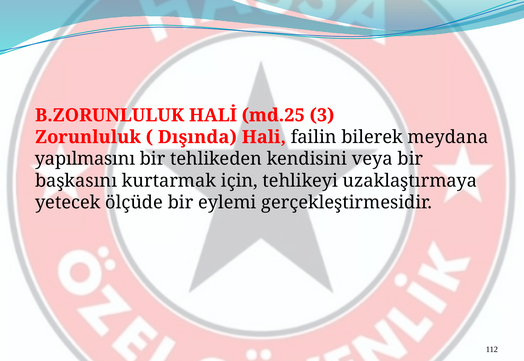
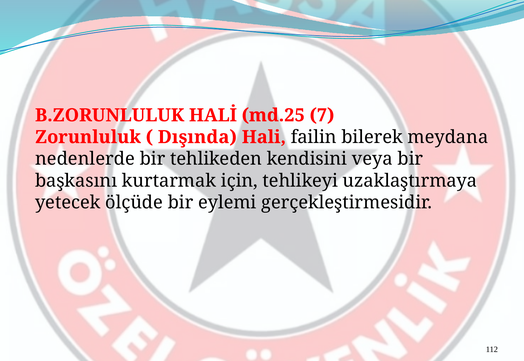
3: 3 -> 7 (322, 115)
yapılmasını: yapılmasını -> nedenlerde (85, 159)
